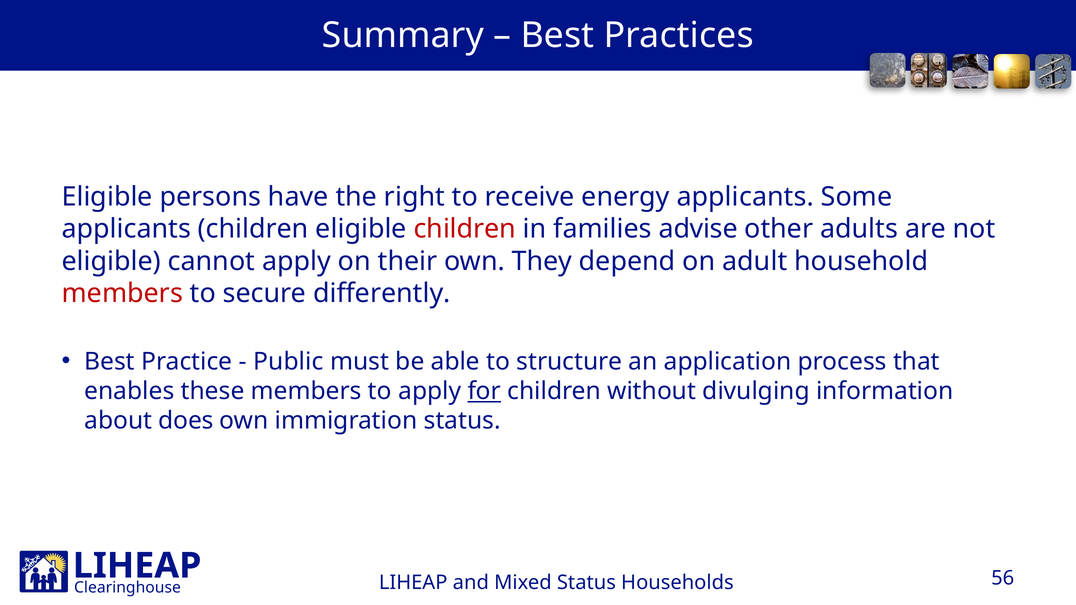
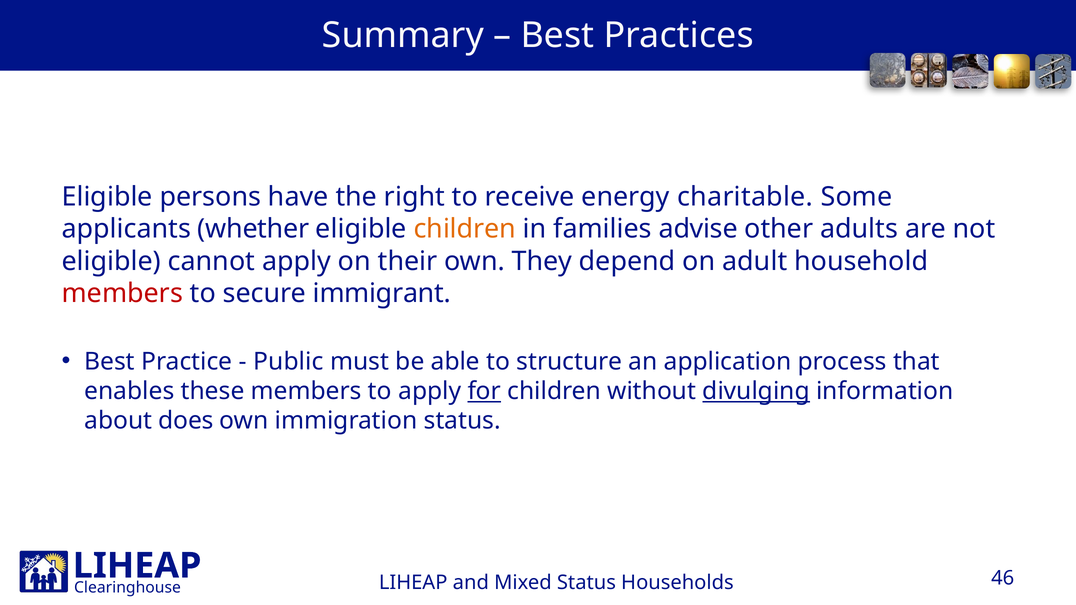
energy applicants: applicants -> charitable (745, 197)
applicants children: children -> whether (253, 229)
children colour: red -> orange (465, 229)
differently: differently -> immigrant (382, 294)
divulging underline: none -> present (756, 391)
56: 56 -> 46 (1003, 578)
